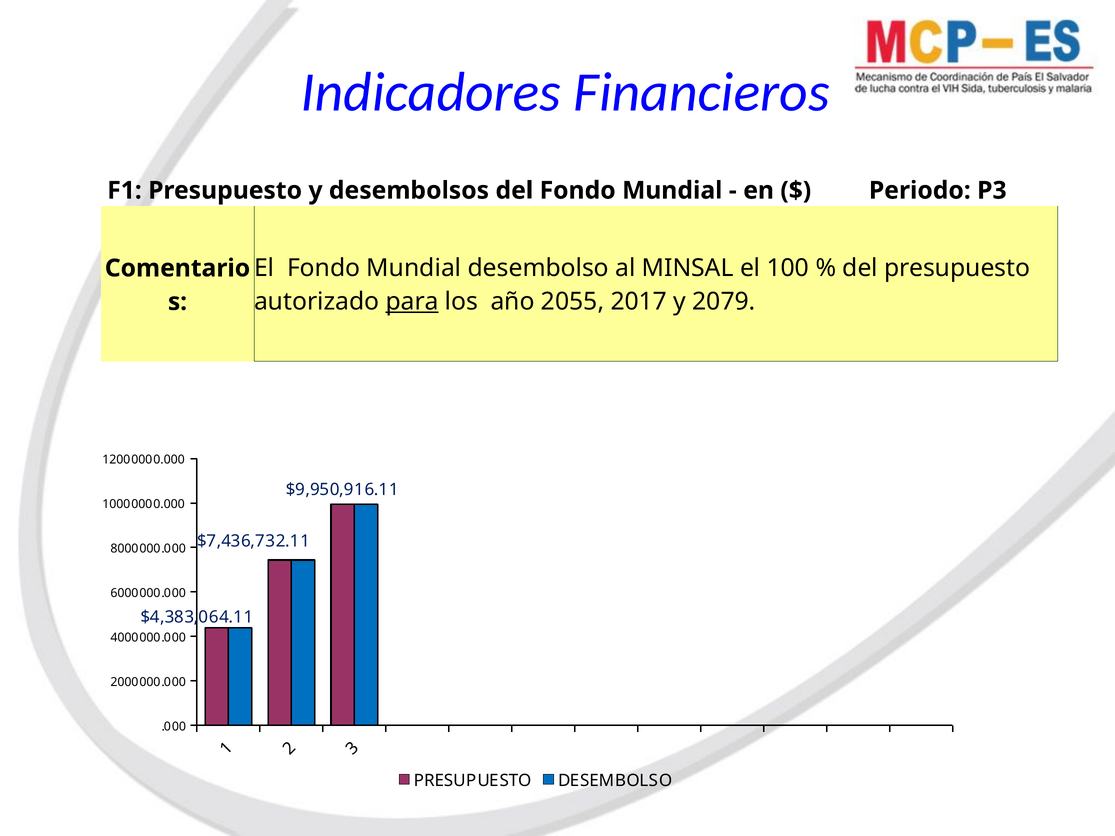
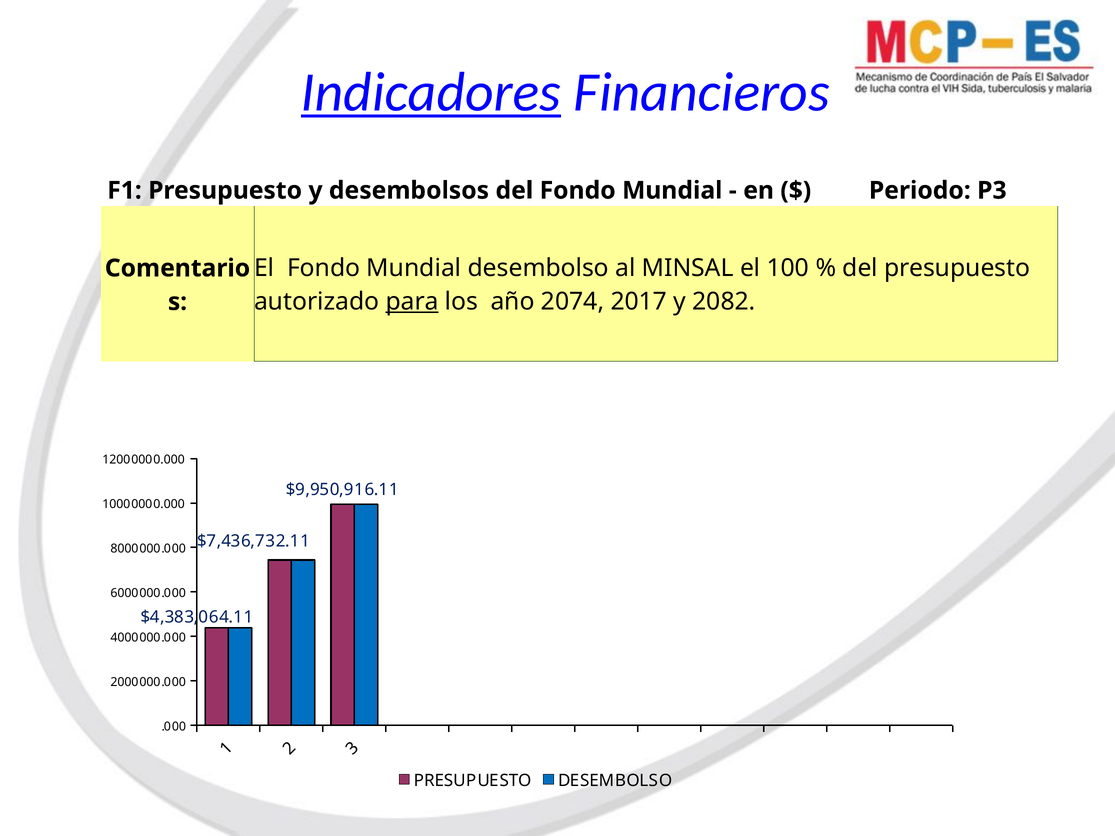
Indicadores underline: none -> present (431, 92)
2055: 2055 -> 2074 (573, 302)
2079: 2079 -> 2082 (724, 302)
